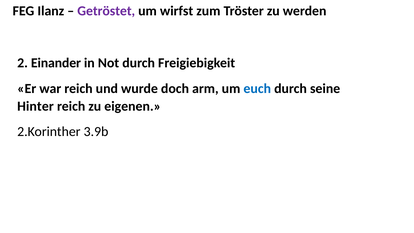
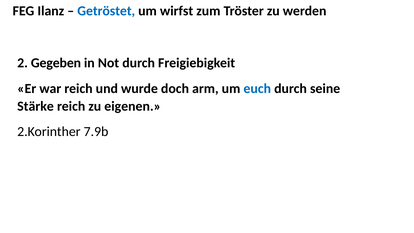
Getröstet colour: purple -> blue (106, 11)
Einander: Einander -> Gegeben (56, 63)
Hinter: Hinter -> Stärke (36, 106)
3.9b: 3.9b -> 7.9b (96, 132)
